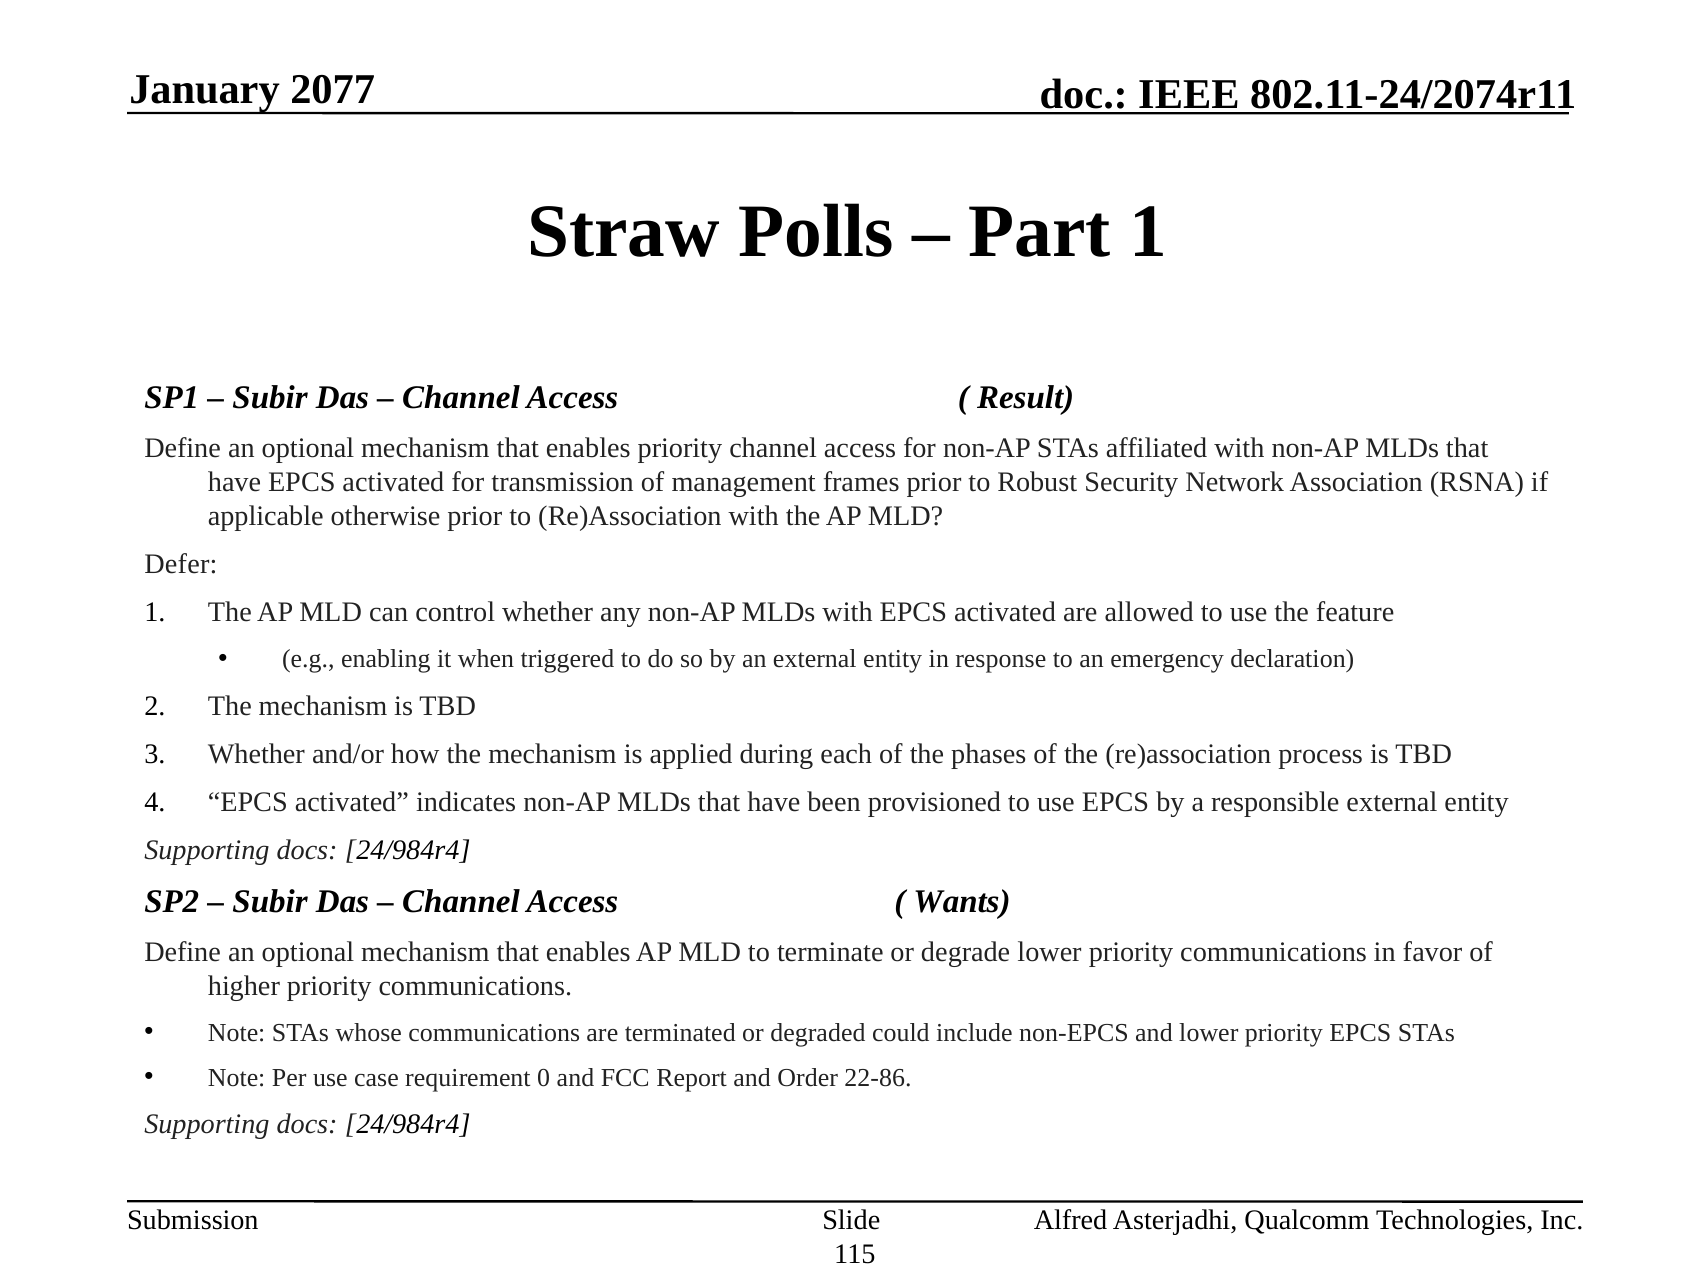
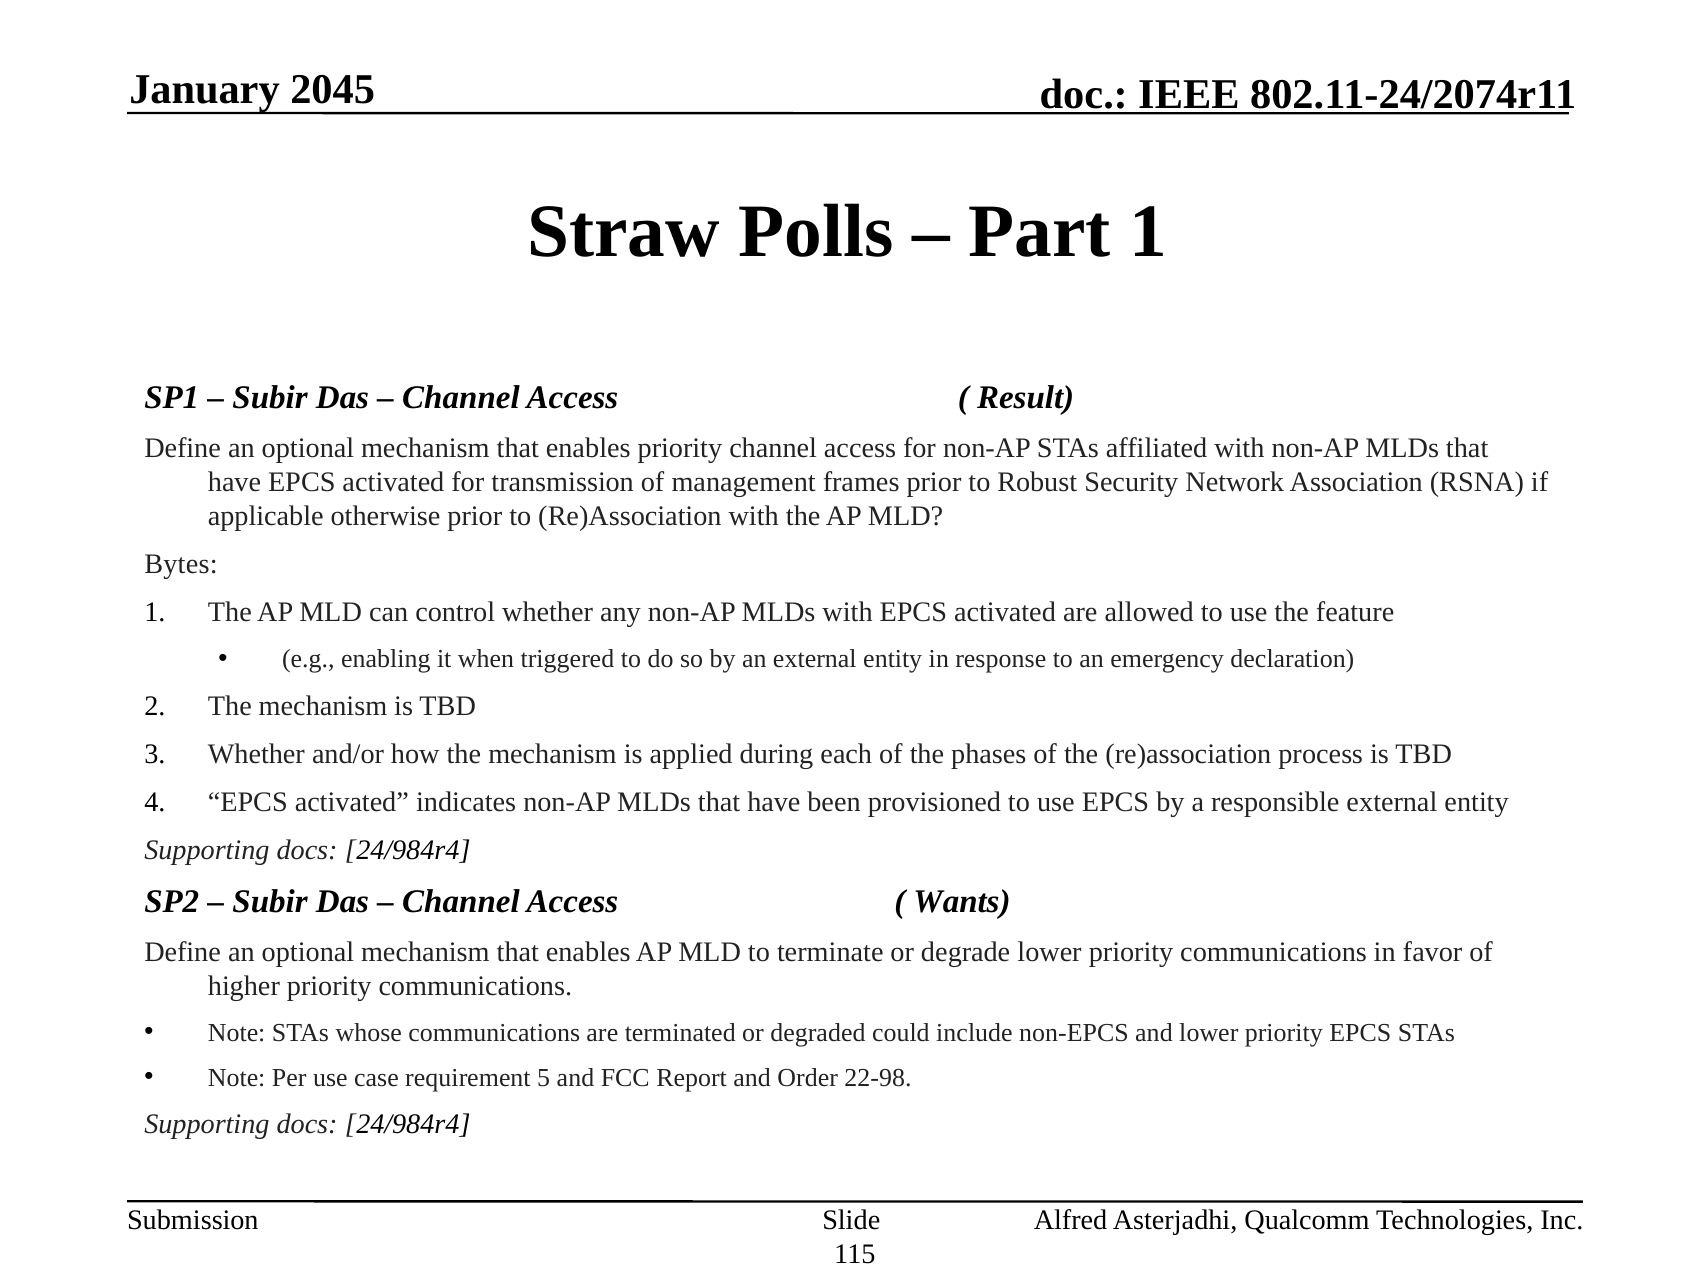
2077: 2077 -> 2045 (333, 90)
Defer: Defer -> Bytes (181, 565)
0: 0 -> 5 (544, 1078)
22-86: 22-86 -> 22-98 (878, 1078)
